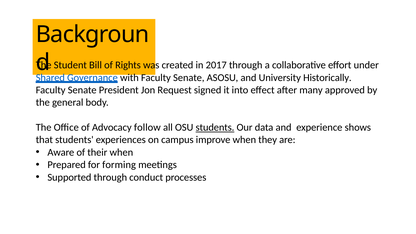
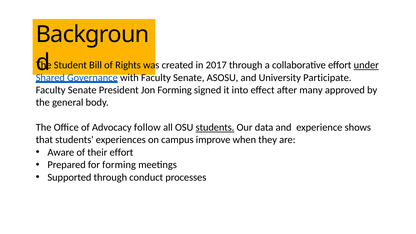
under underline: none -> present (366, 65)
Historically: Historically -> Participate (327, 78)
Jon Request: Request -> Forming (175, 90)
their when: when -> effort (121, 152)
